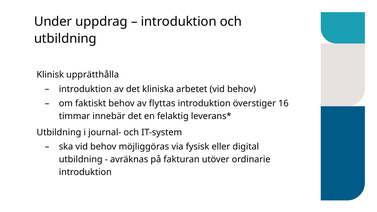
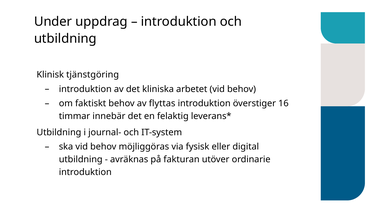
upprätthålla: upprätthålla -> tjänstgöring (93, 75)
